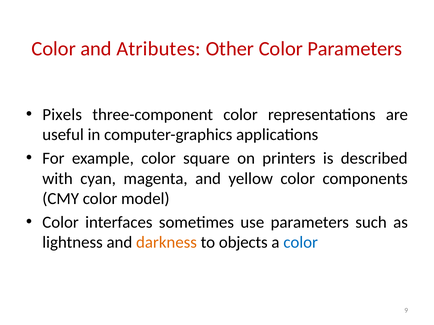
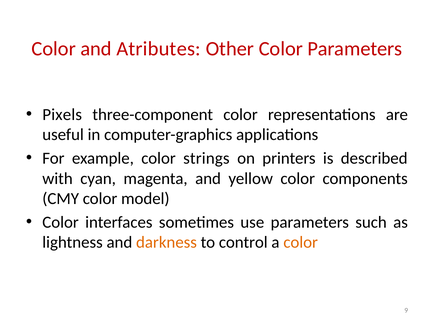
square: square -> strings (206, 159)
objects: objects -> control (243, 243)
color colour: blue -> orange (301, 243)
